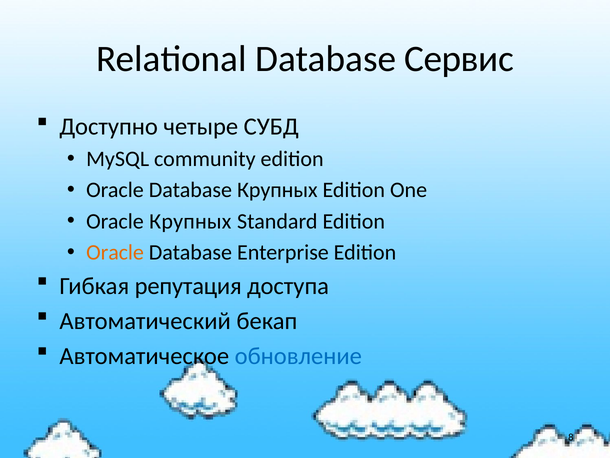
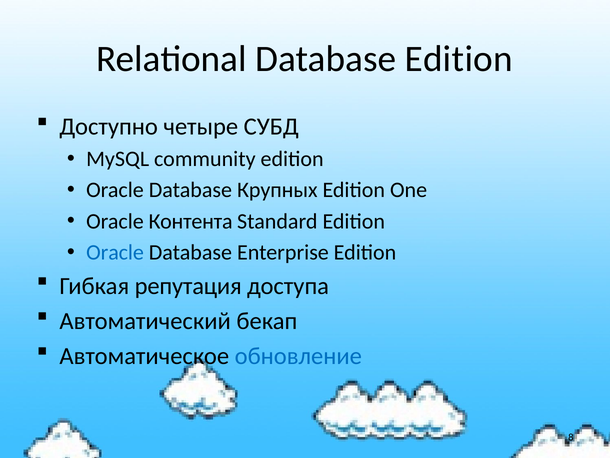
Database Сервис: Сервис -> Edition (459, 59)
Oracle Крупных: Крупных -> Контента (191, 221)
Oracle colour: orange -> blue (115, 252)
